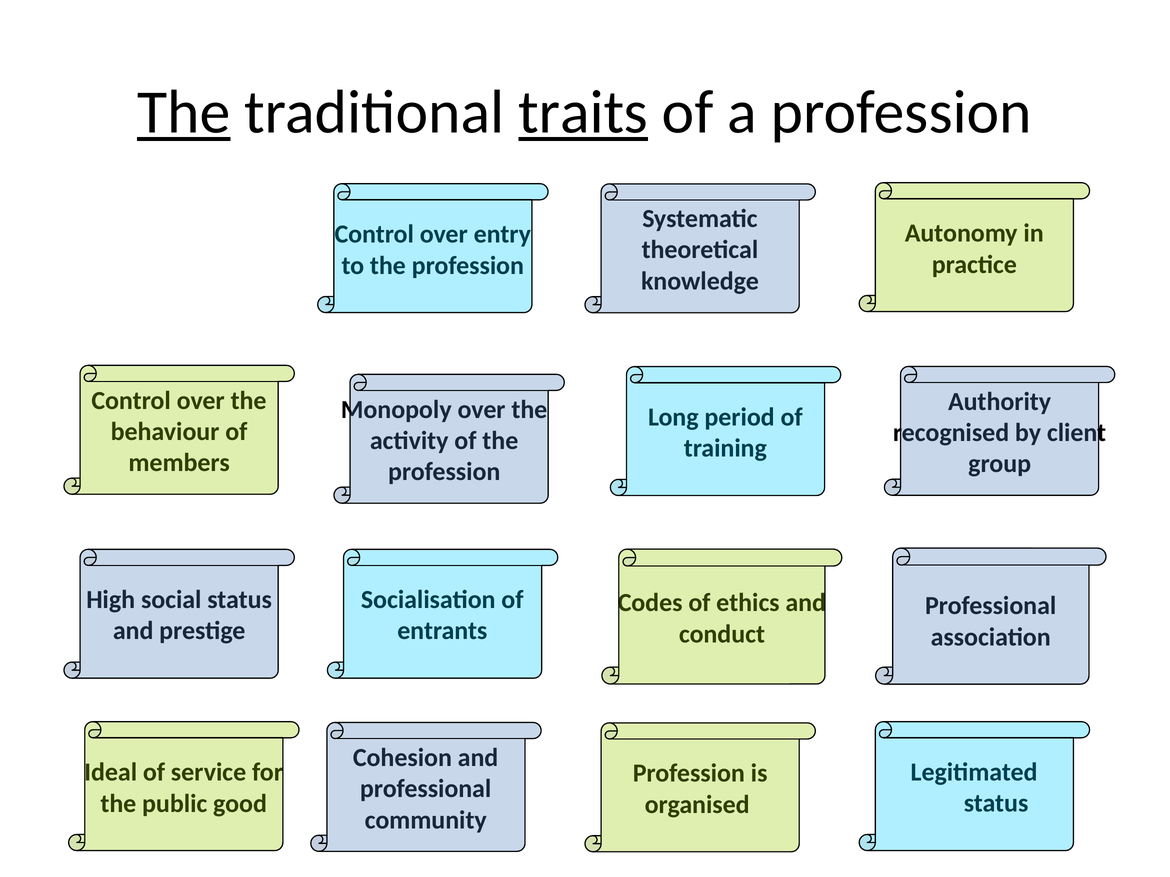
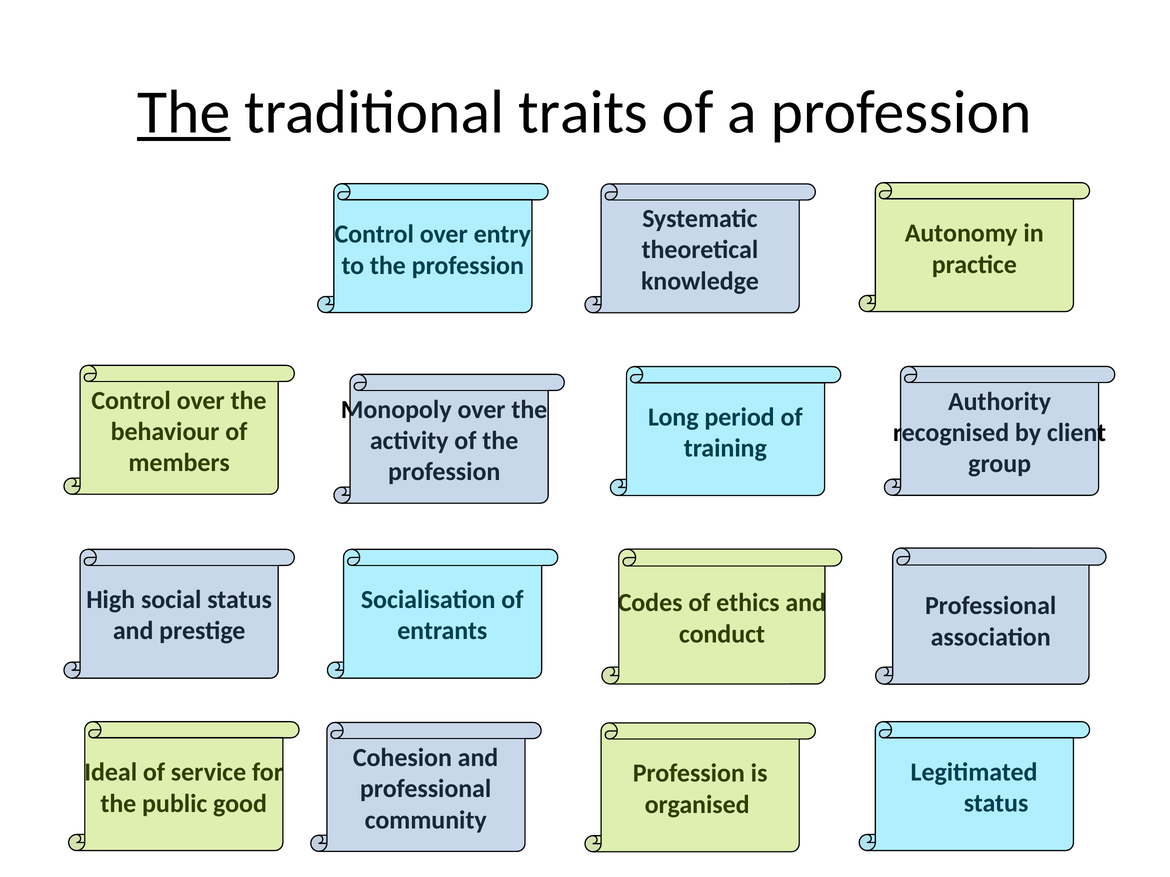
traits underline: present -> none (583, 113)
